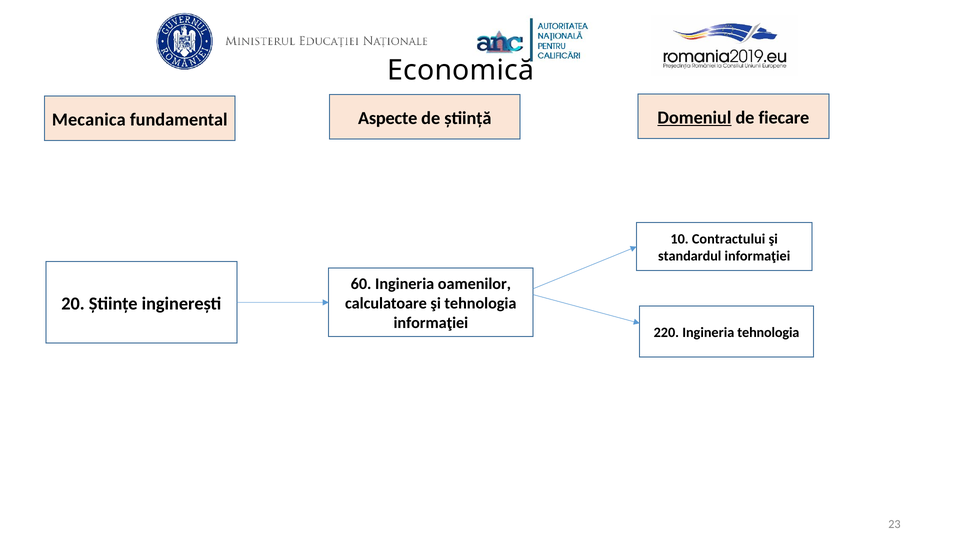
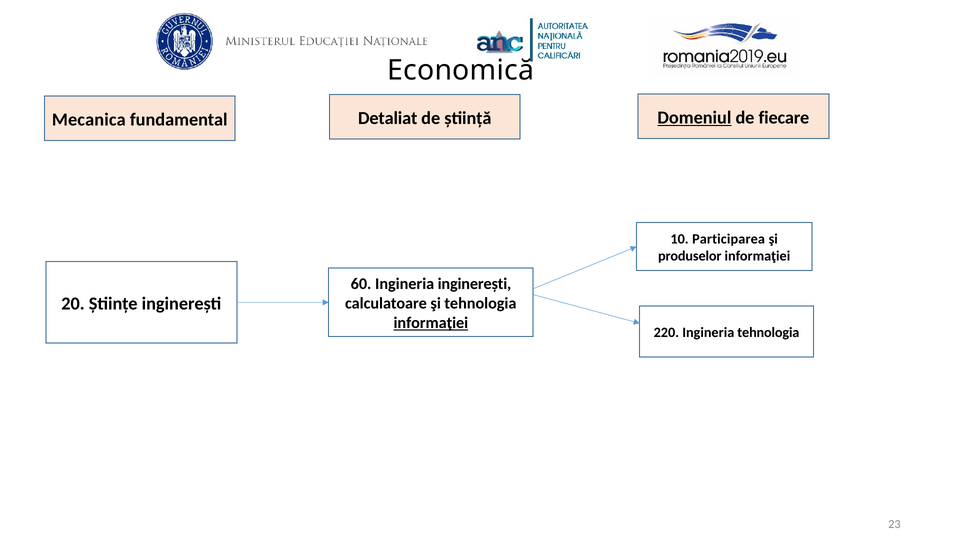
Aspecte: Aspecte -> Detaliat (388, 118)
Contractului: Contractului -> Participarea (729, 239)
standardul: standardul -> produselor (690, 256)
Ingineria oamenilor: oamenilor -> inginerești (474, 284)
informaţiei underline: none -> present (431, 323)
